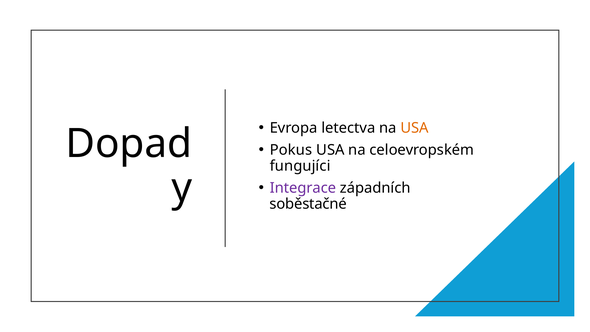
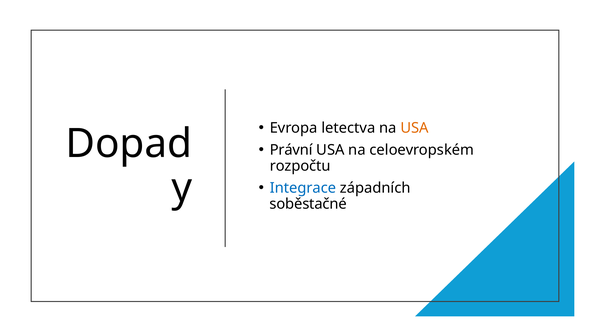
Pokus: Pokus -> Právní (291, 150)
fungujíci: fungujíci -> rozpočtu (300, 166)
Integrace colour: purple -> blue (303, 188)
